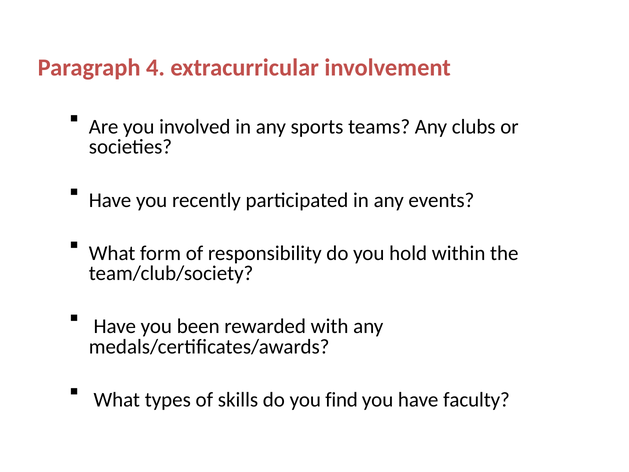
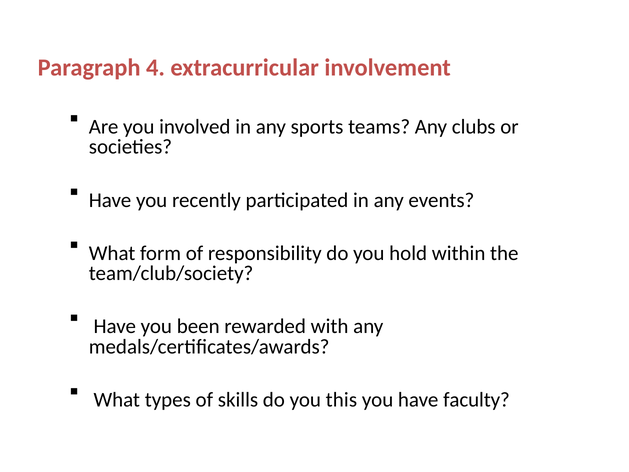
find: find -> this (341, 400)
